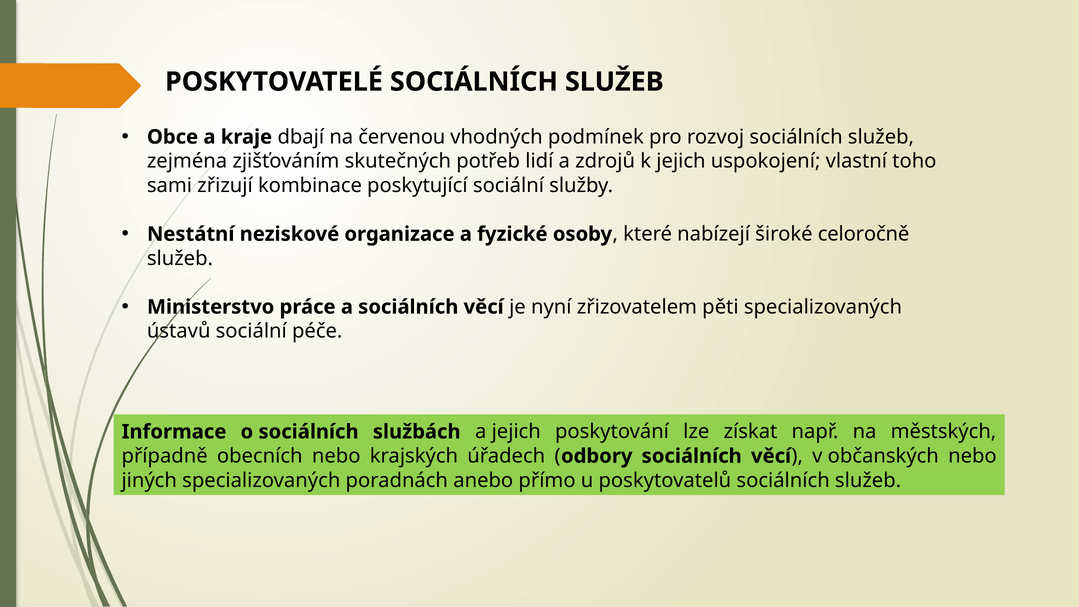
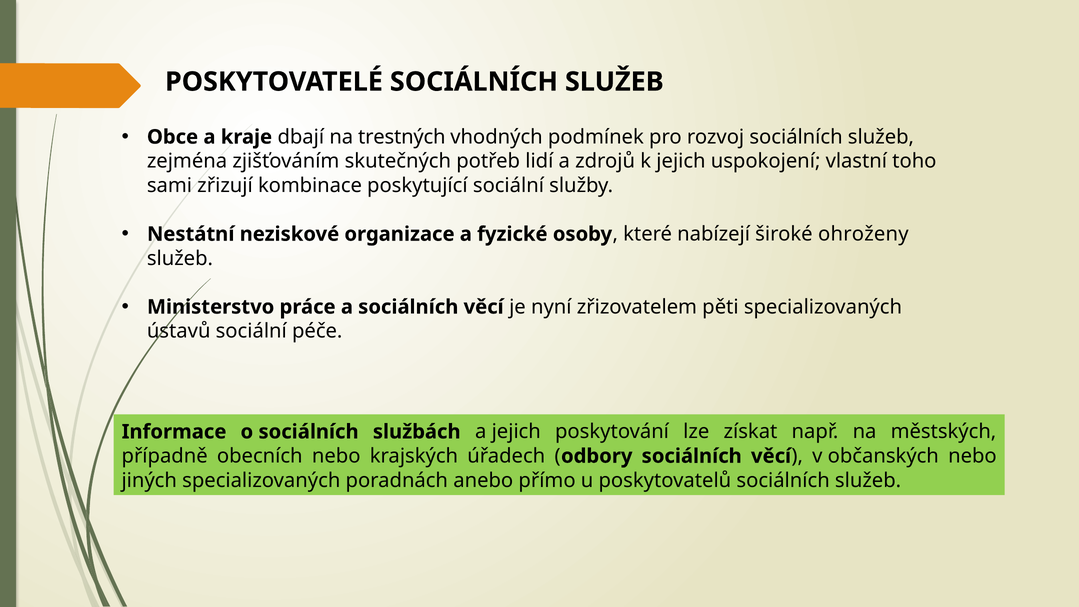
červenou: červenou -> trestných (402, 137)
celoročně: celoročně -> ohroženy (863, 234)
